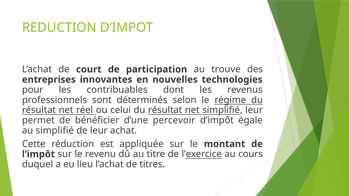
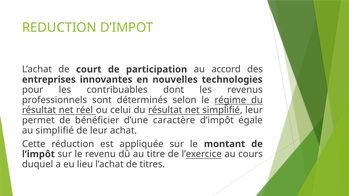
trouve: trouve -> accord (226, 69)
percevoir: percevoir -> caractère (174, 121)
